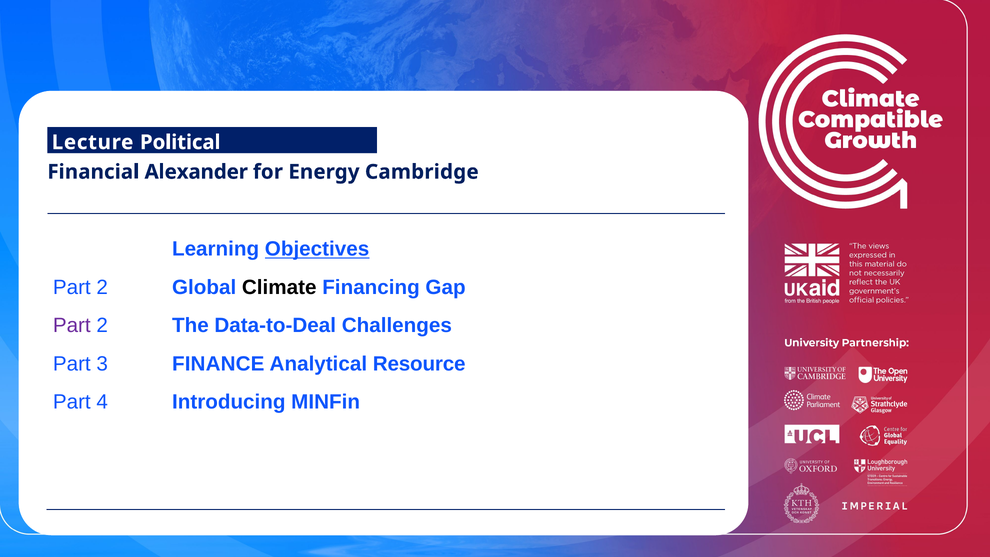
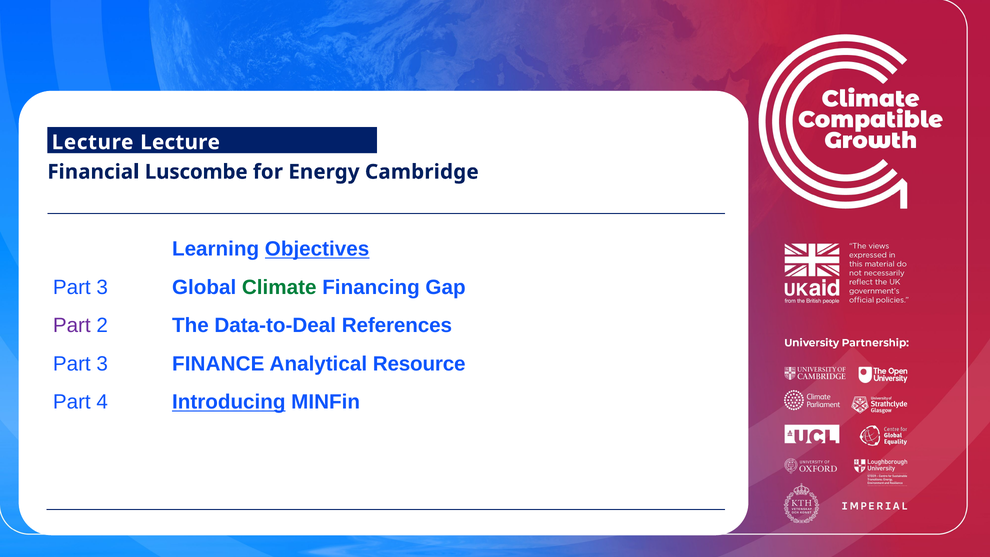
Lecture Political: Political -> Lecture (180, 142)
Alexander: Alexander -> Luscombe (196, 172)
2: 2 -> 3 (102, 287)
Climate colour: black -> green (279, 287)
Challenges: Challenges -> References (397, 326)
Introducing underline: none -> present (229, 402)
